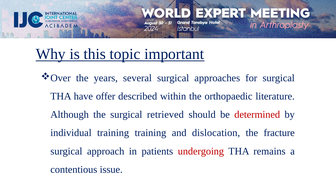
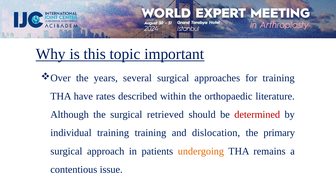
for surgical: surgical -> training (279, 78)
offer: offer -> rates (106, 96)
fracture: fracture -> primary (279, 133)
undergoing colour: red -> orange (201, 151)
